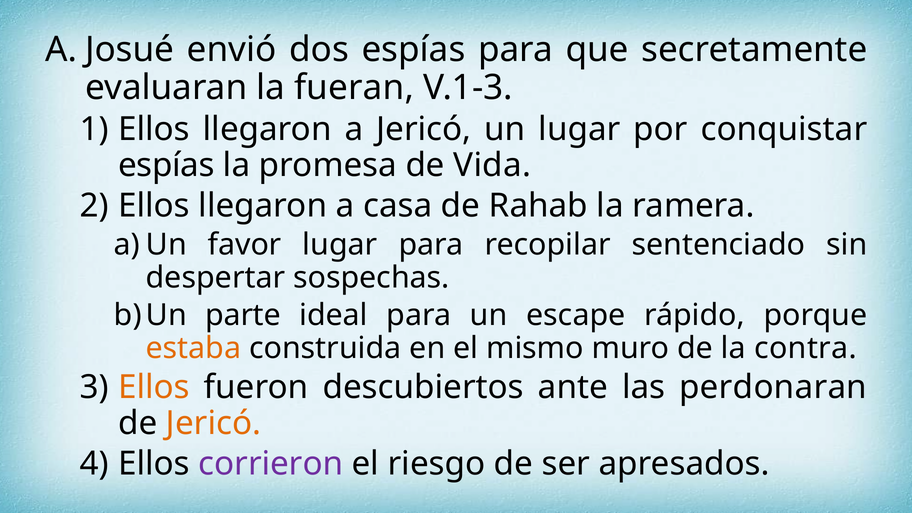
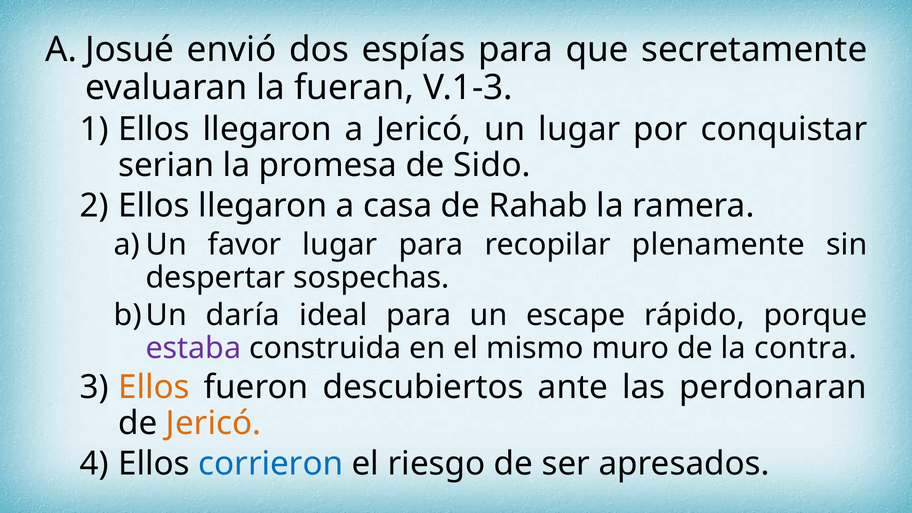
espías: espías -> serian (166, 165)
Vida: Vida -> Sido (492, 165)
sentenciado: sentenciado -> plenamente (718, 245)
parte: parte -> daría (243, 315)
estaba colour: orange -> purple (194, 348)
corrieron colour: purple -> blue (271, 464)
